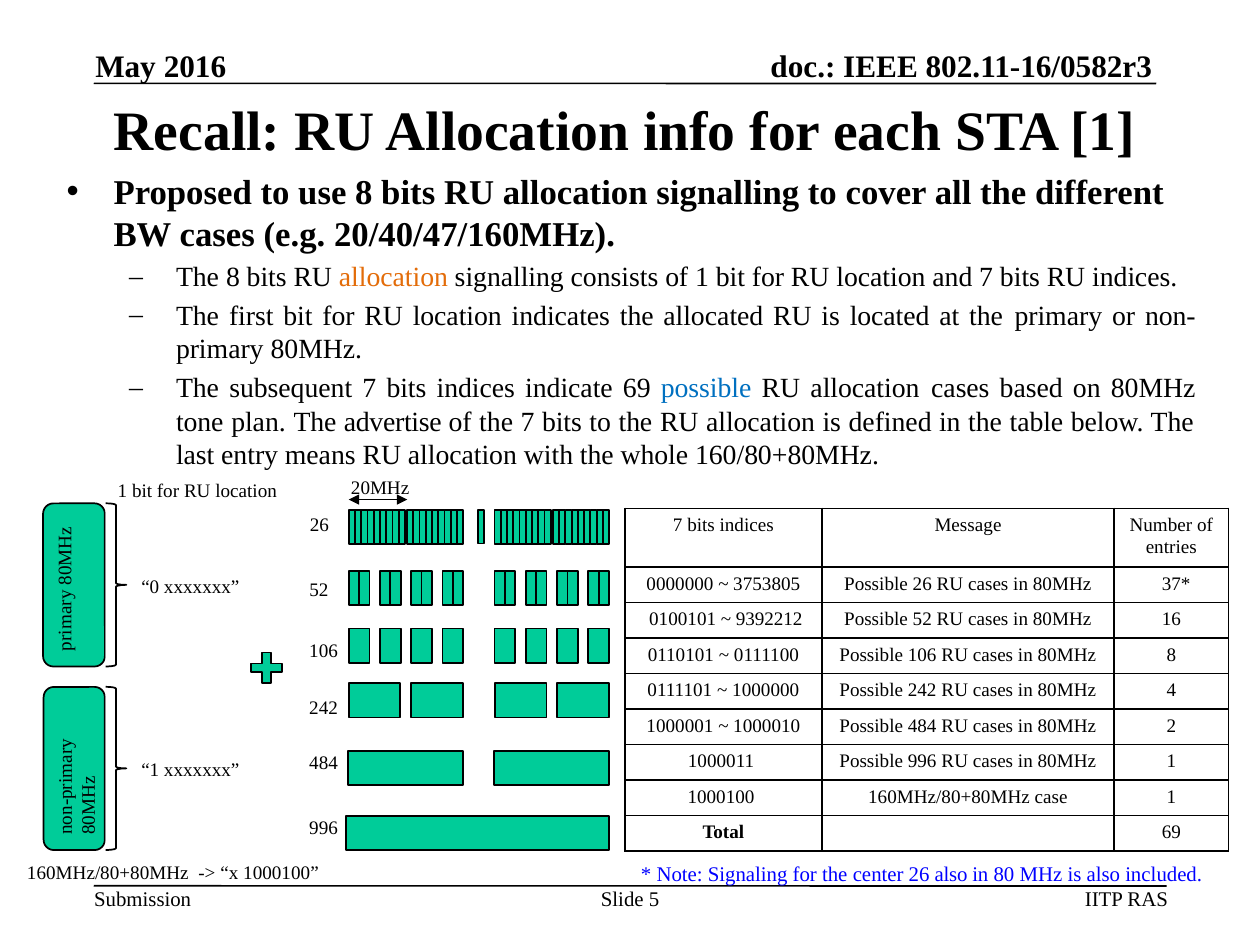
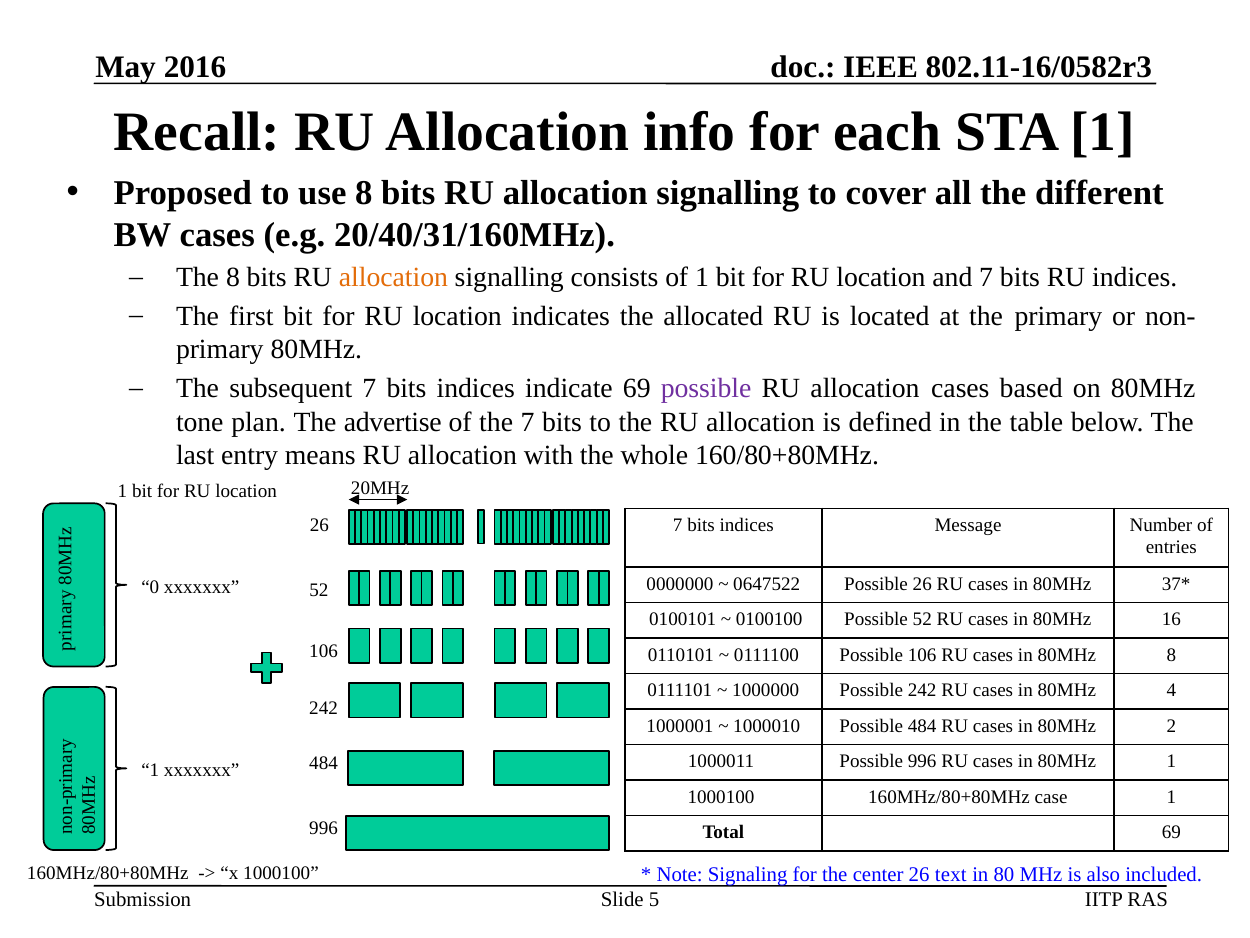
20/40/47/160MHz: 20/40/47/160MHz -> 20/40/31/160MHz (475, 235)
possible colour: blue -> purple (706, 388)
3753805: 3753805 -> 0647522 (767, 584)
9392212: 9392212 -> 0100100 (769, 619)
26 also: also -> text (951, 874)
